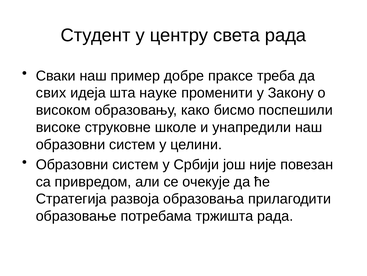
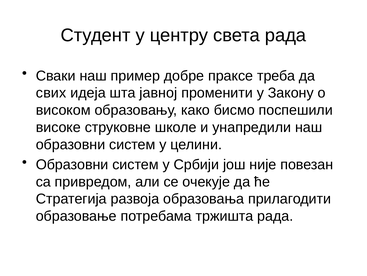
науке: науке -> јавној (158, 93)
